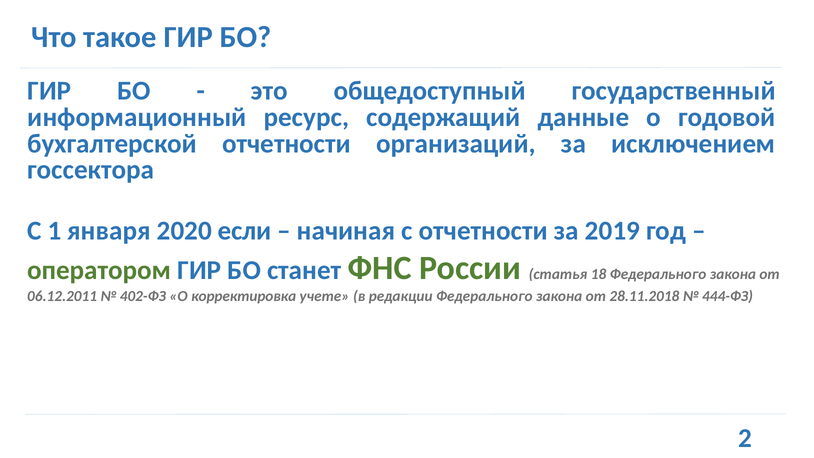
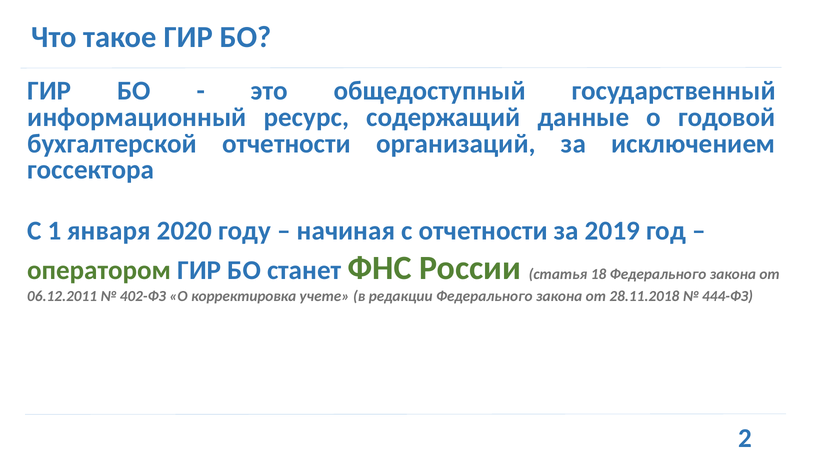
если: если -> году (245, 231)
